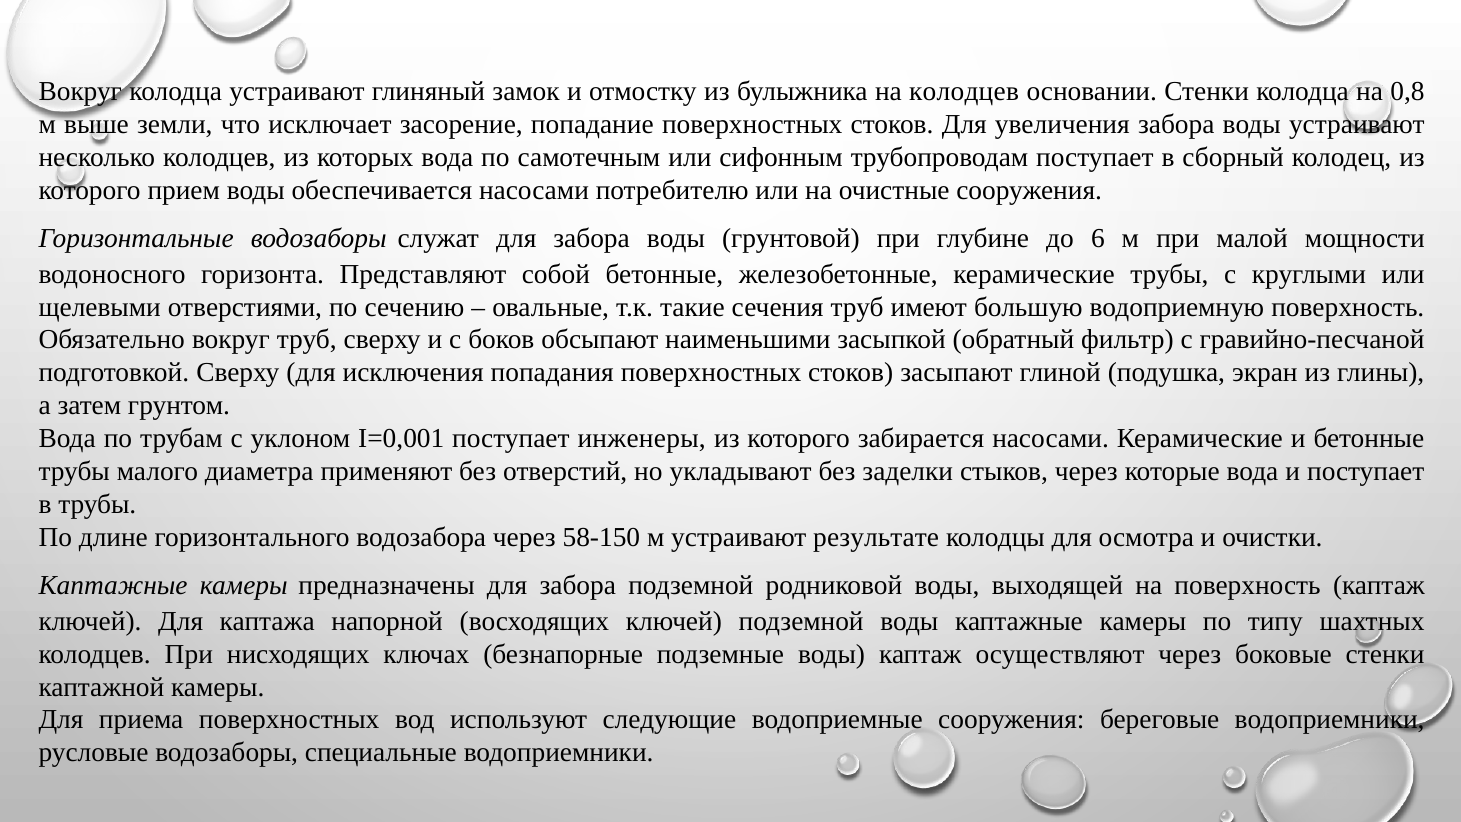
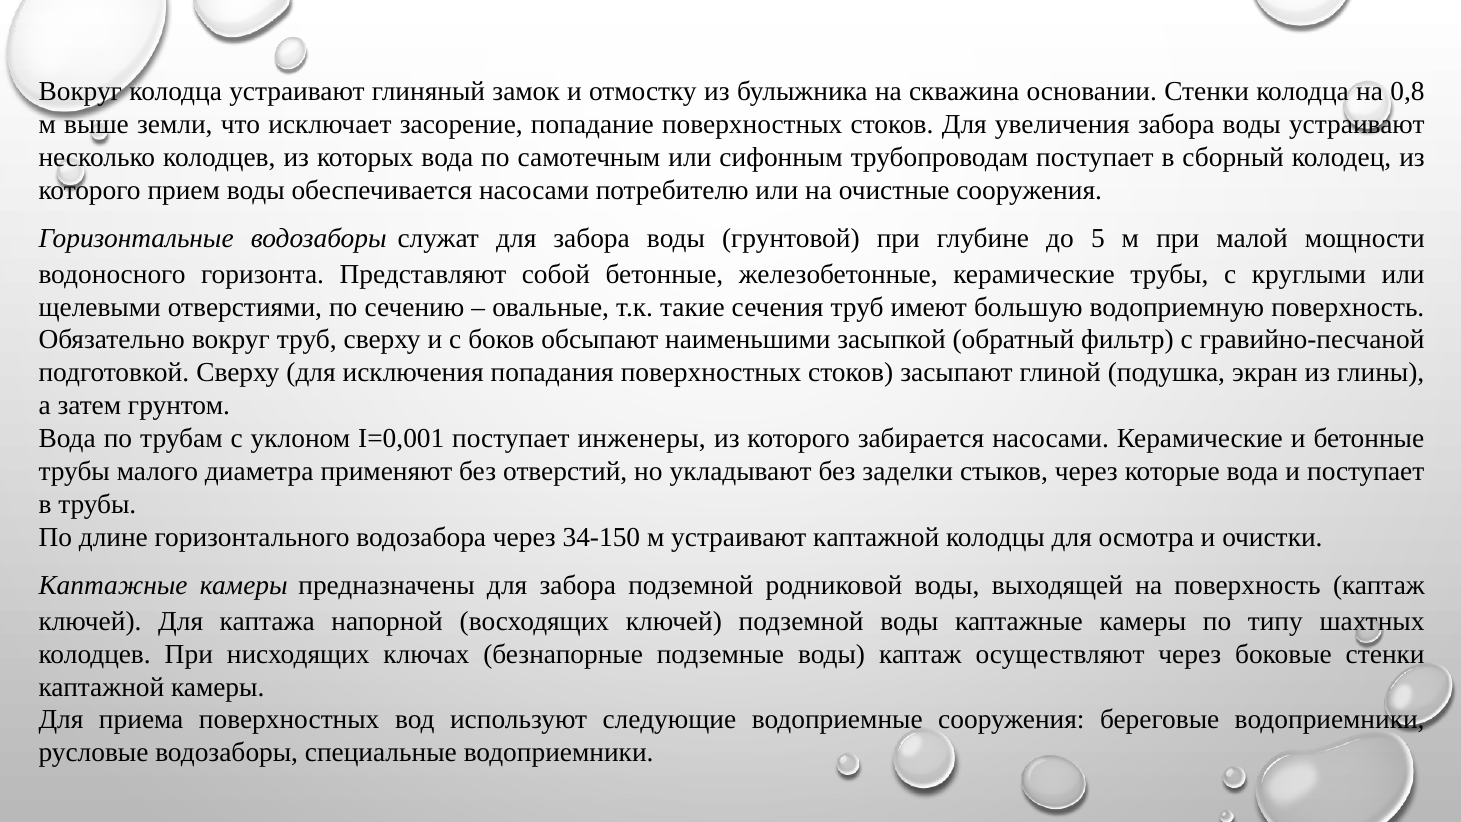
на колодцев: колодцев -> скважина (964, 91)
6: 6 -> 5 (1098, 238)
58-150: 58-150 -> 34-150 (601, 537)
устраивают результате: результате -> каптажной (876, 537)
